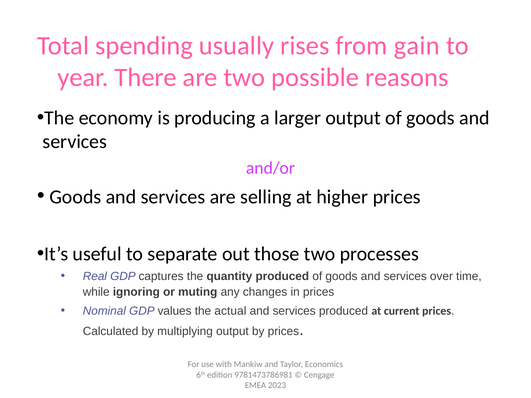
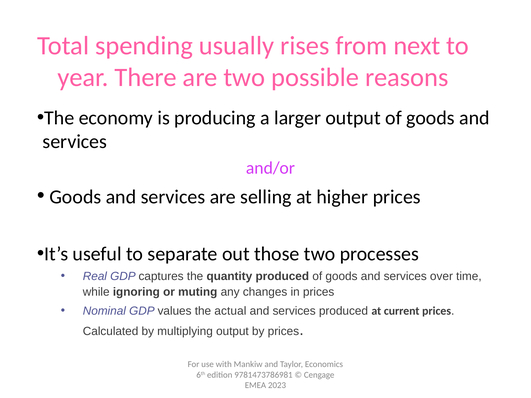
gain: gain -> next (417, 46)
